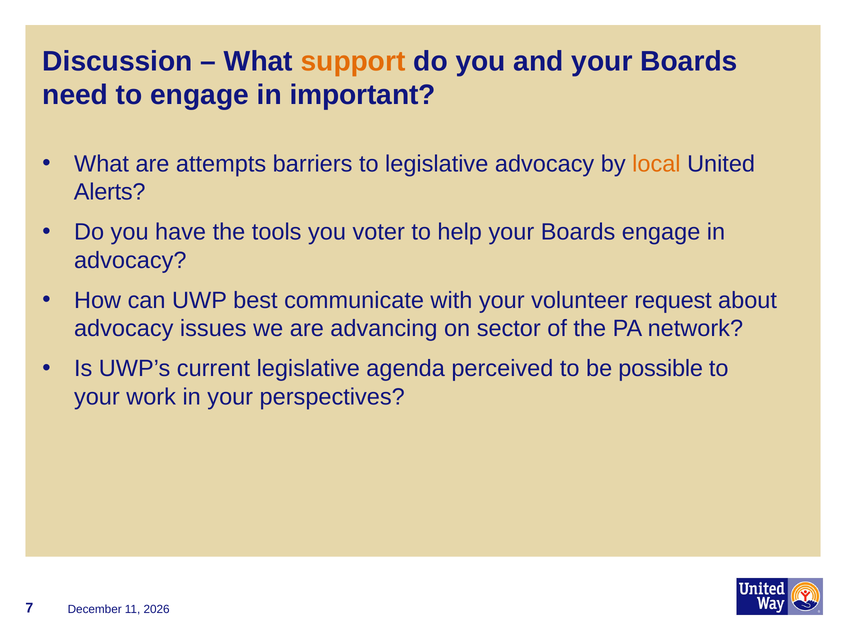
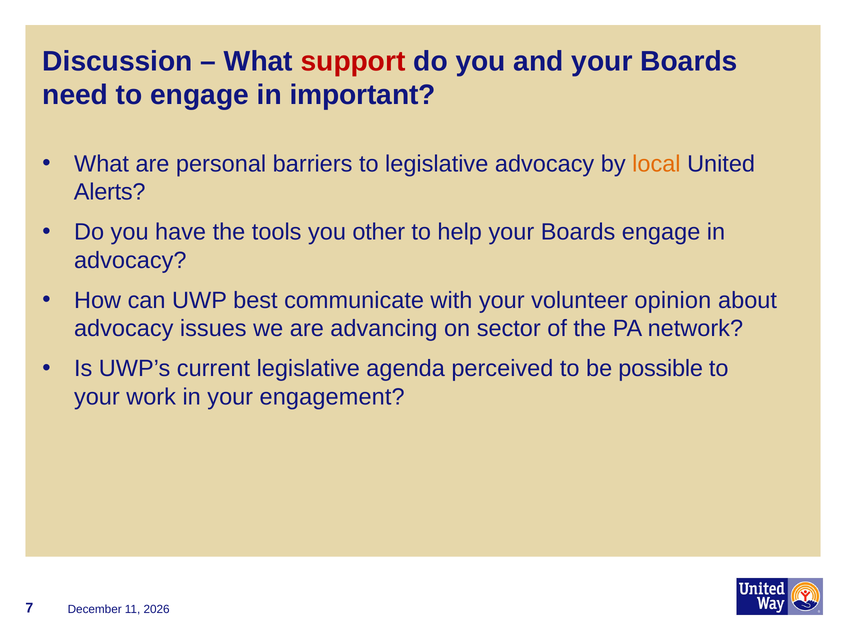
support colour: orange -> red (353, 61)
attempts: attempts -> personal (221, 164)
voter: voter -> other (379, 232)
request: request -> opinion (673, 300)
perspectives: perspectives -> engagement (332, 397)
